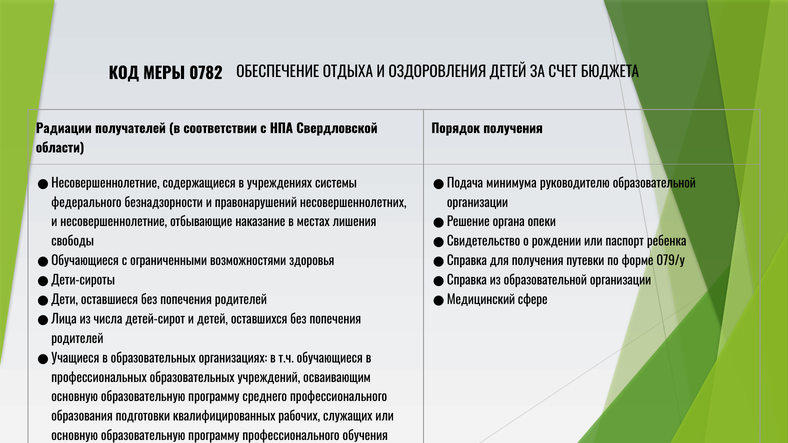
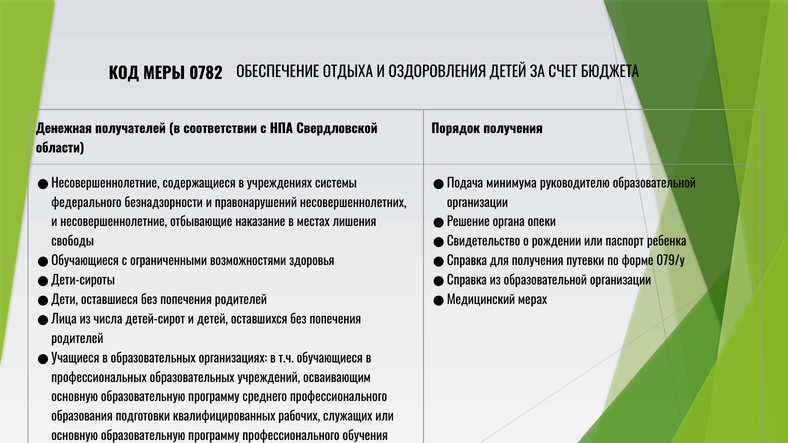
Радиации: Радиации -> Денежная (64, 129)
сфере: сфере -> мерах (533, 300)
